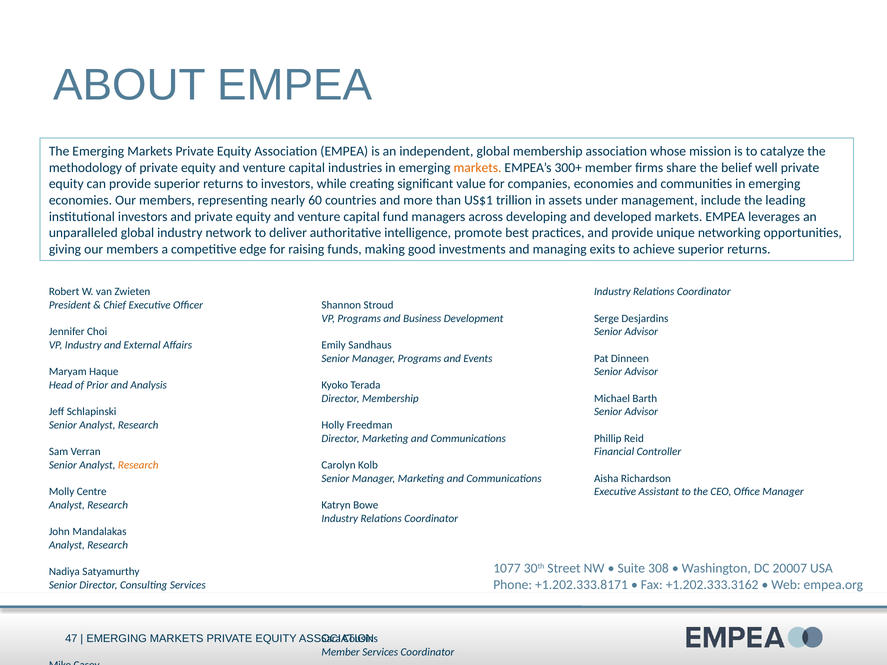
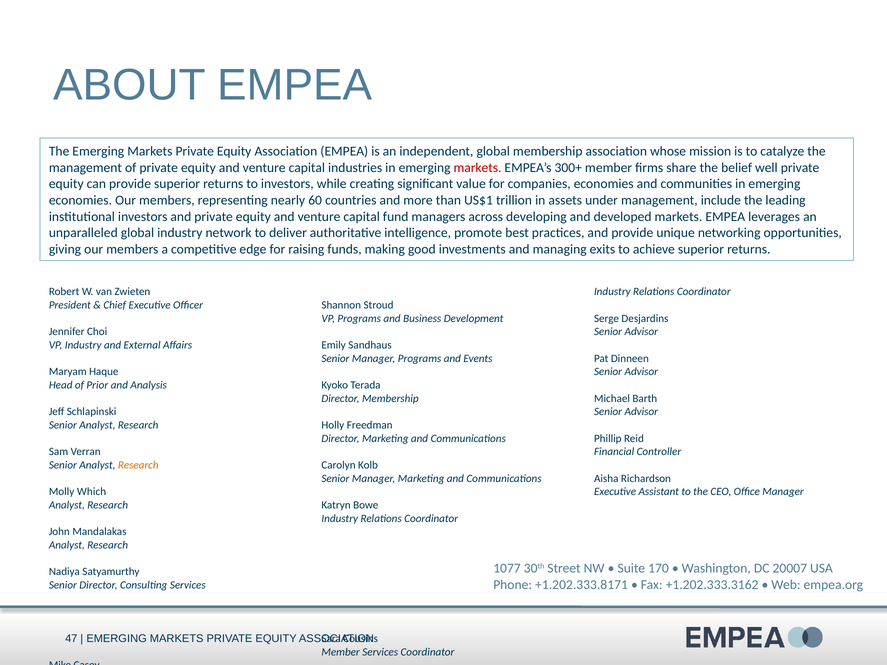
methodology: methodology -> management (85, 168)
markets colour: orange -> red (478, 168)
Centre: Centre -> Which (92, 492)
308: 308 -> 170 (659, 569)
